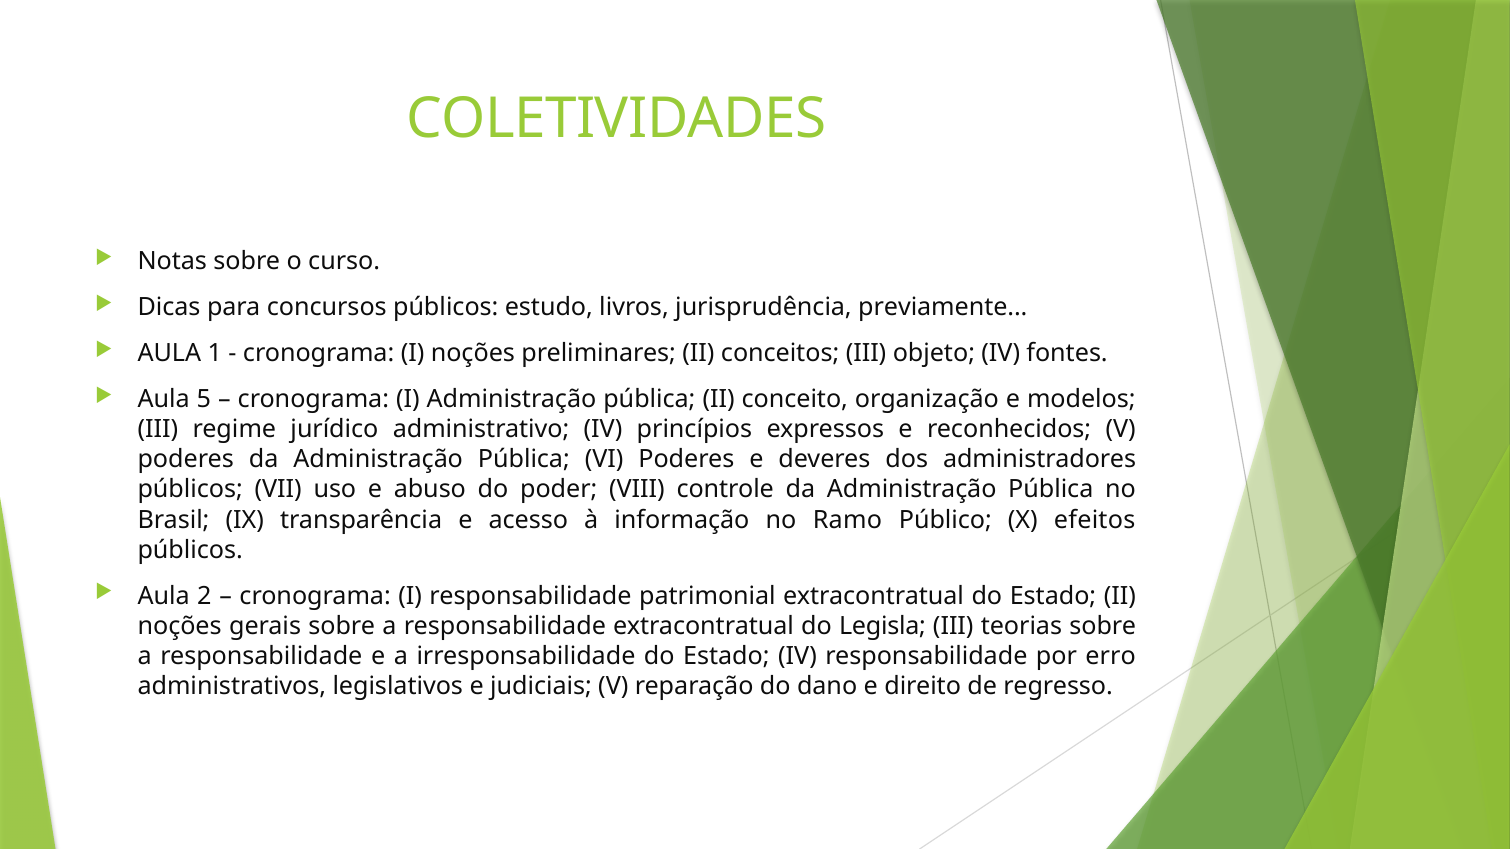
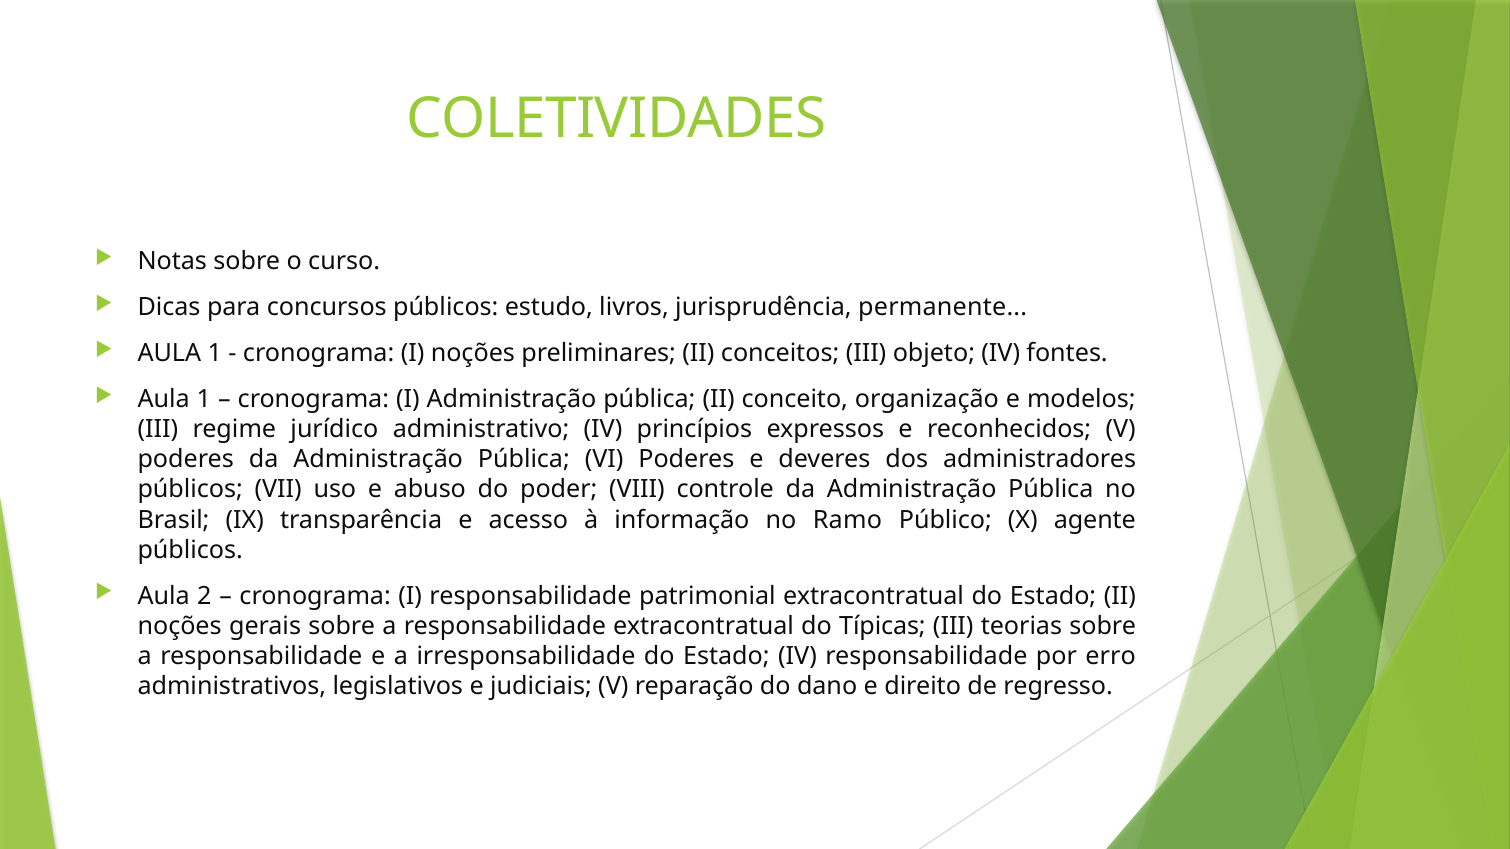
previamente: previamente -> permanente (943, 308)
5: 5 -> 1 (204, 399)
efeitos: efeitos -> agente (1095, 520)
Legisla: Legisla -> Típicas (882, 626)
